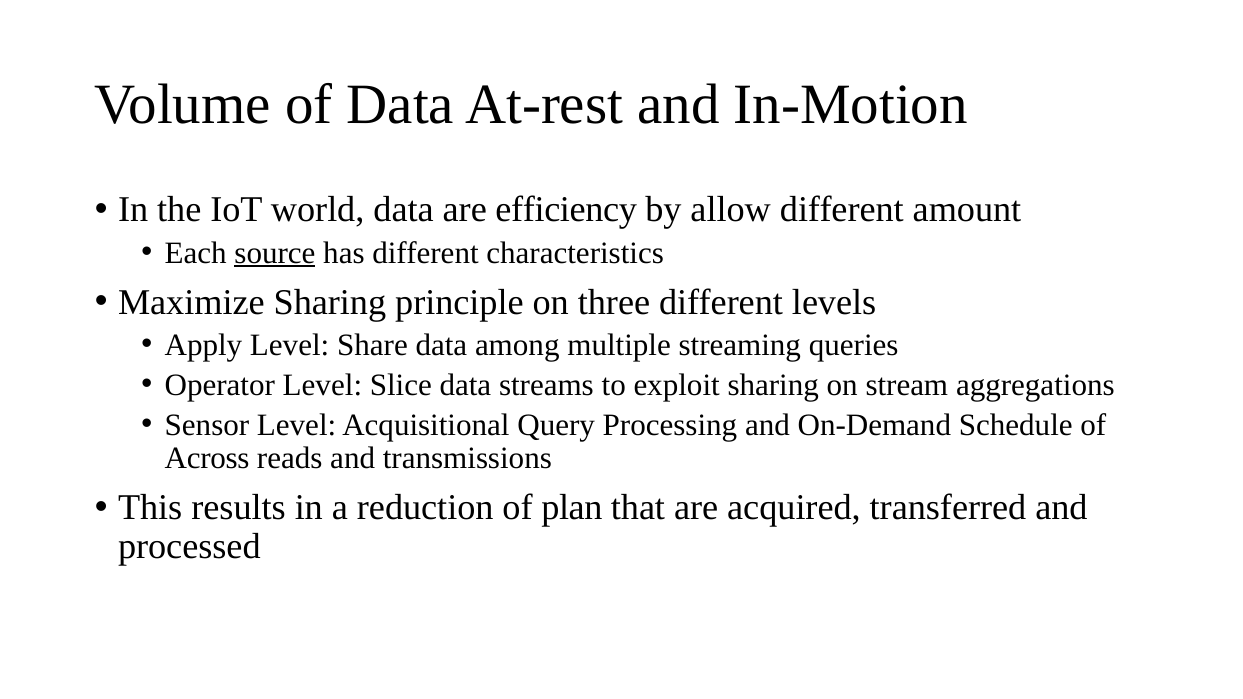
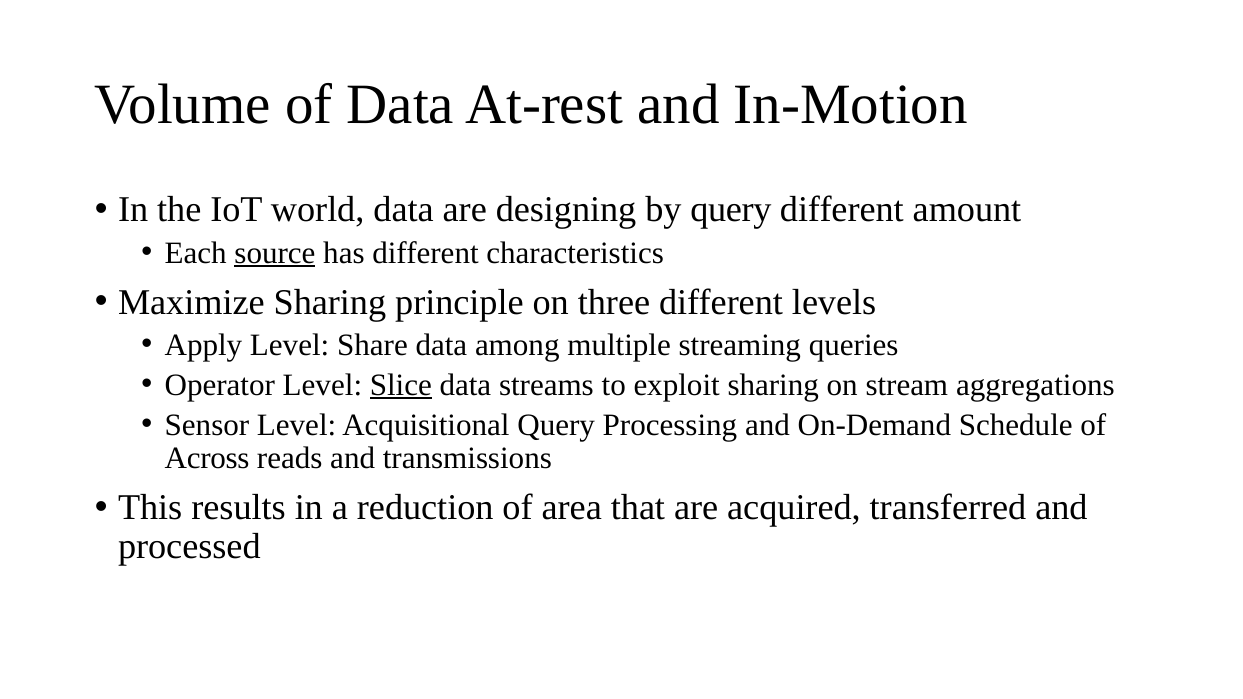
efficiency: efficiency -> designing (566, 210)
by allow: allow -> query (731, 210)
Slice underline: none -> present (401, 385)
plan: plan -> area (572, 508)
